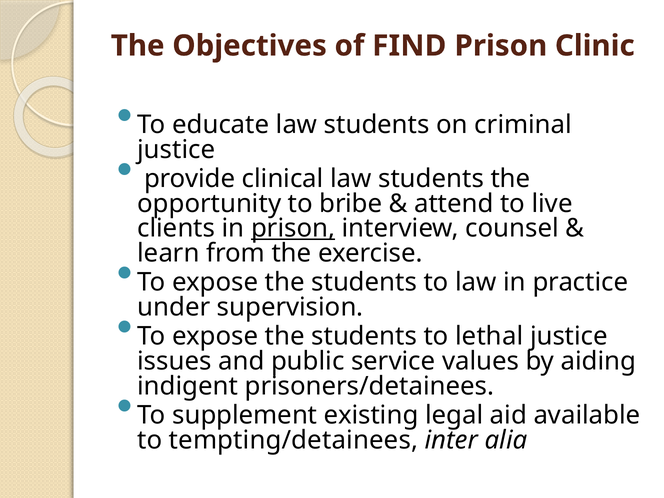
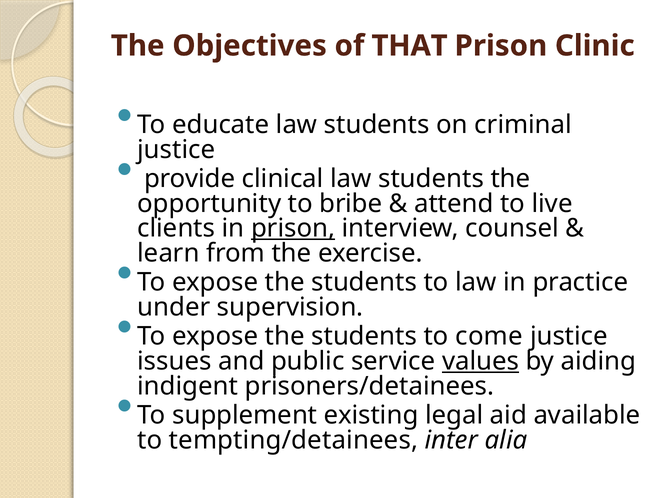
FIND: FIND -> THAT (410, 46)
lethal: lethal -> come (489, 336)
values underline: none -> present (481, 361)
